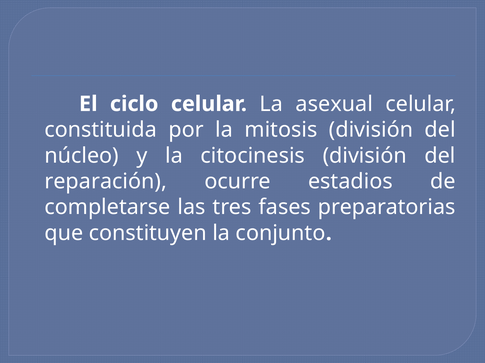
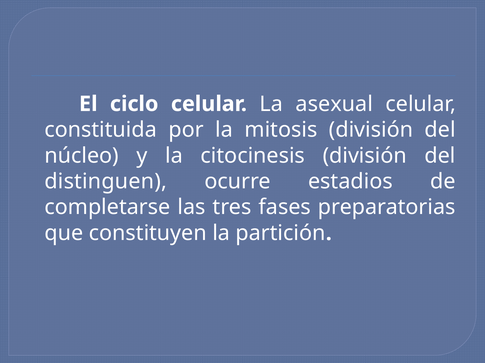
reparación: reparación -> distinguen (106, 182)
conjunto: conjunto -> partición (281, 234)
